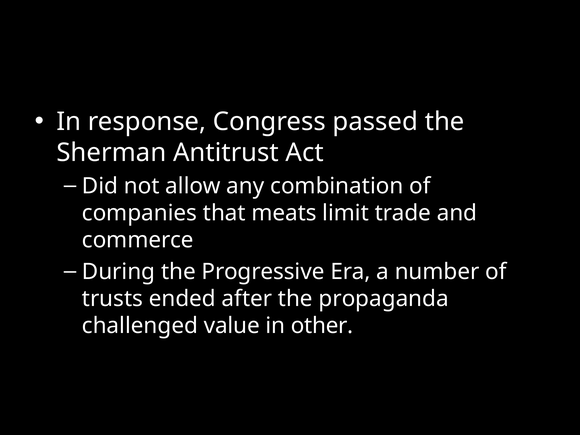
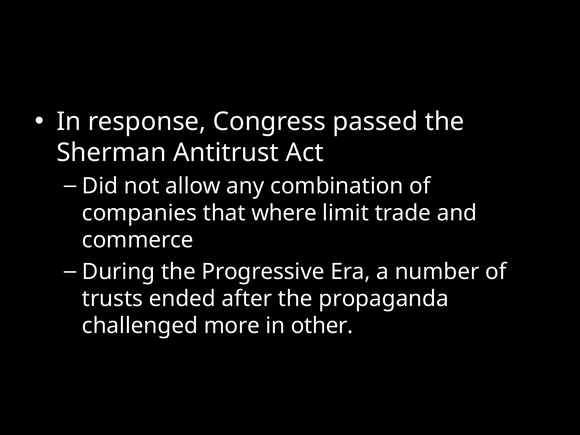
meats: meats -> where (284, 213)
value: value -> more (232, 326)
